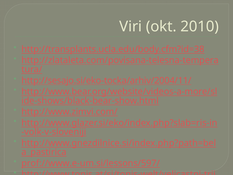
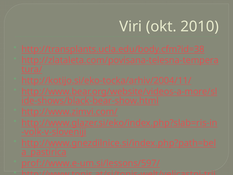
http://sesajo.si/eko-tocka/arhiv/2004/11/: http://sesajo.si/eko-tocka/arhiv/2004/11/ -> http://kotijo.si/eko-tocka/arhiv/2004/11/ (106, 80)
